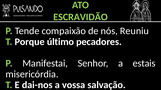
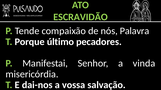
Reuniu: Reuniu -> Palavra (135, 31)
estais: estais -> vinda (144, 64)
